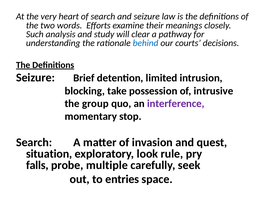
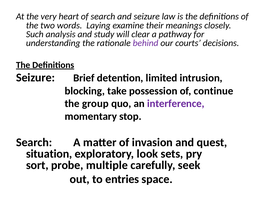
Efforts: Efforts -> Laying (98, 25)
behind colour: blue -> purple (146, 43)
intrusive: intrusive -> continue (214, 91)
rule: rule -> sets (172, 154)
falls: falls -> sort (37, 165)
